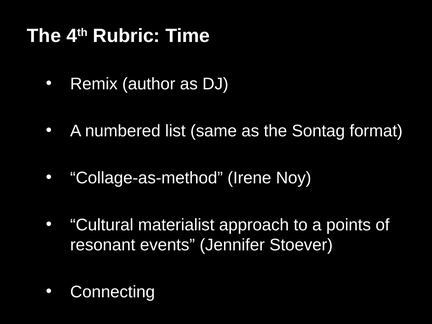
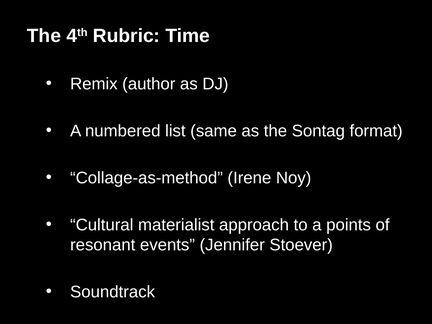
Connecting: Connecting -> Soundtrack (113, 292)
